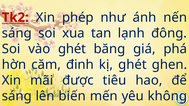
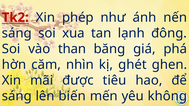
vào ghét: ghét -> than (72, 49)
đinh: đinh -> nhìn (80, 65)
